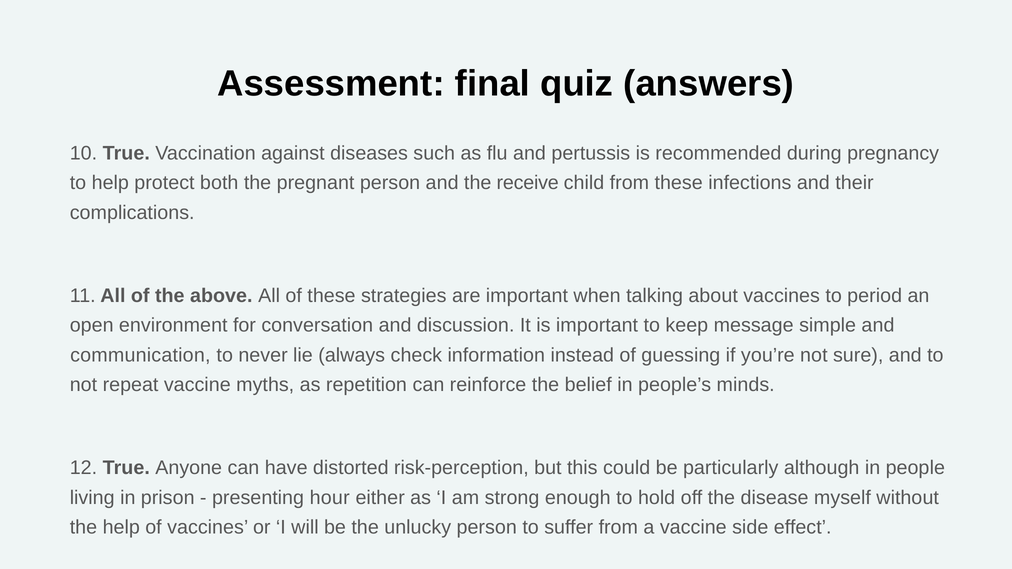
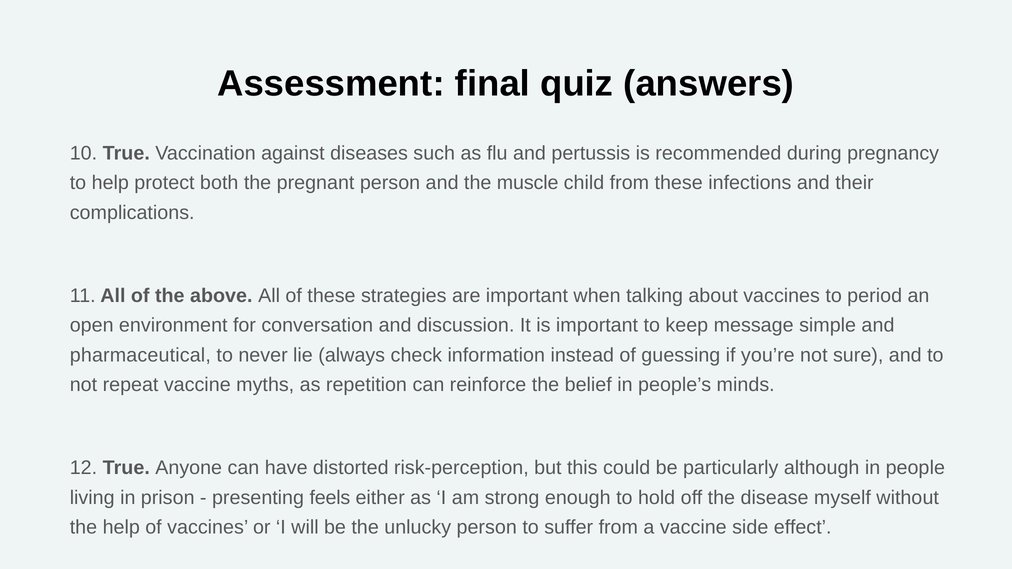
receive: receive -> muscle (528, 183)
communication: communication -> pharmaceutical (140, 355)
hour: hour -> feels (330, 498)
